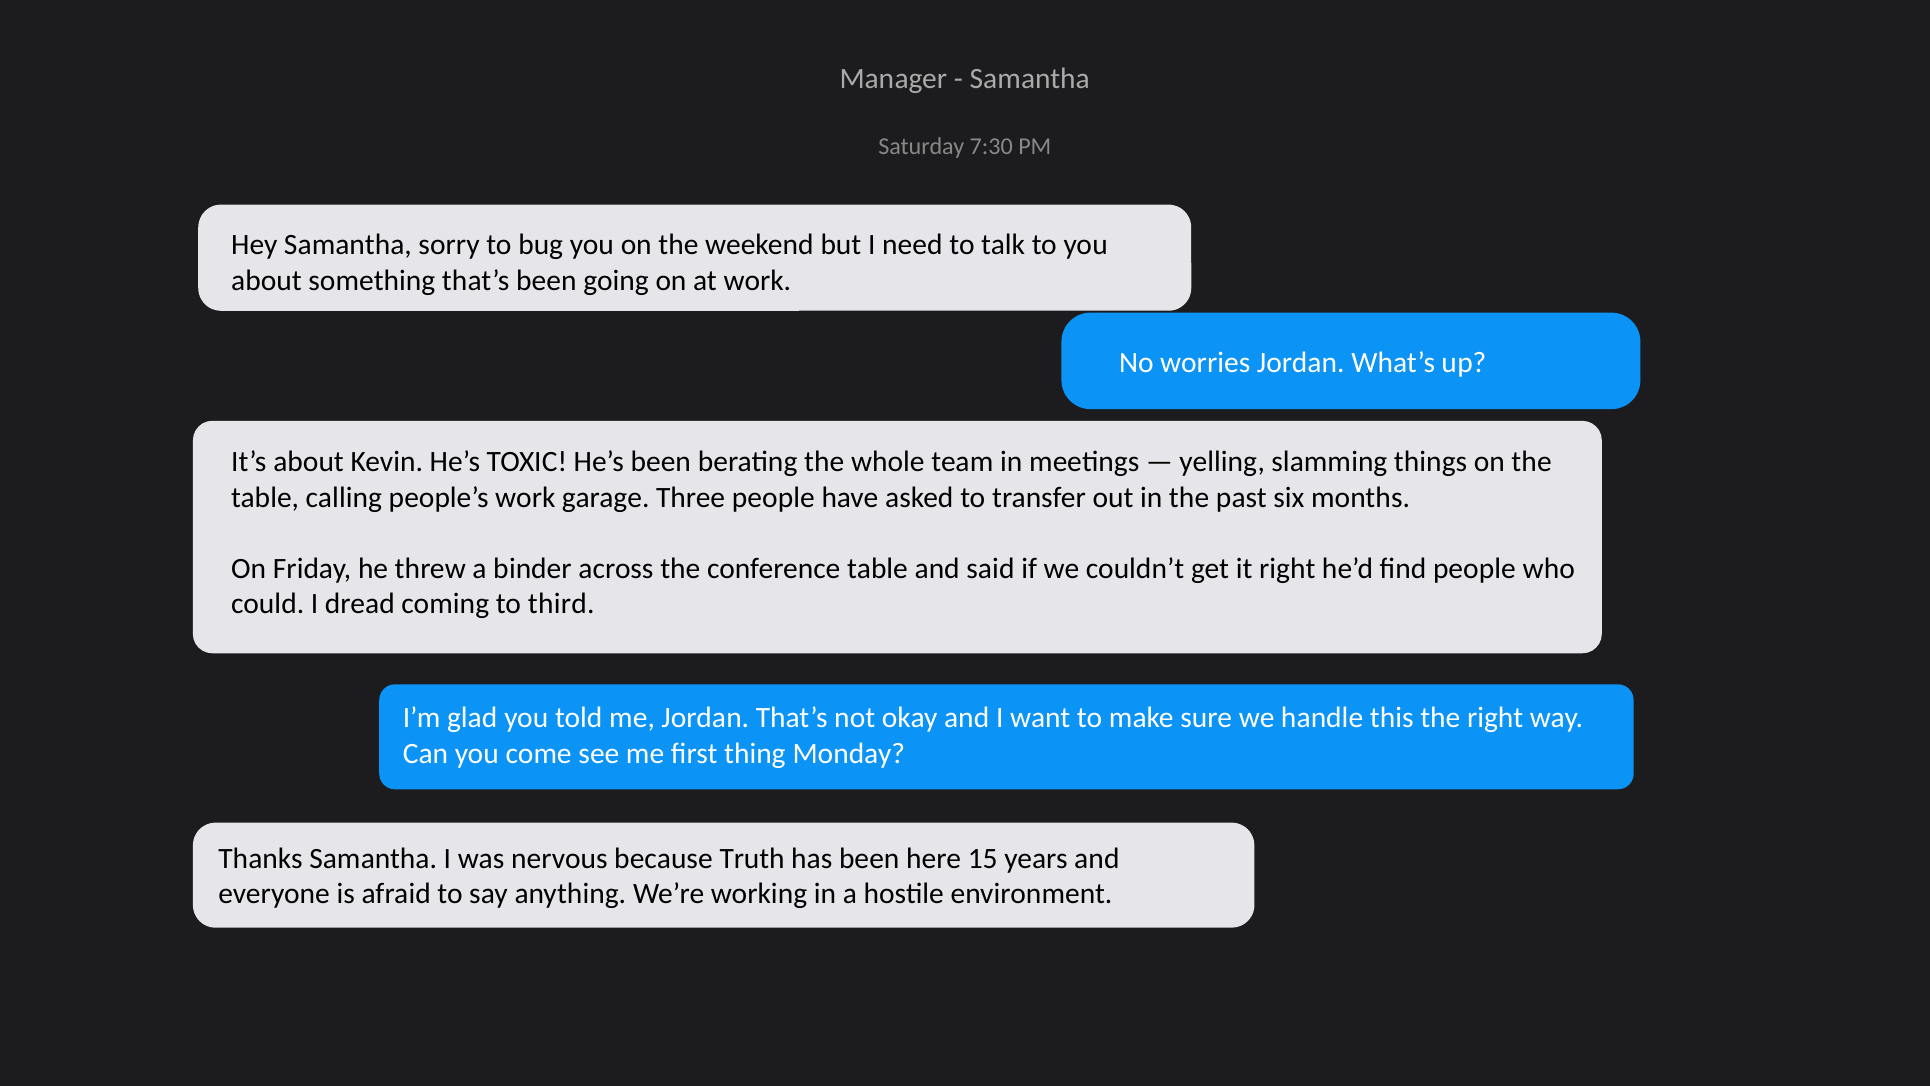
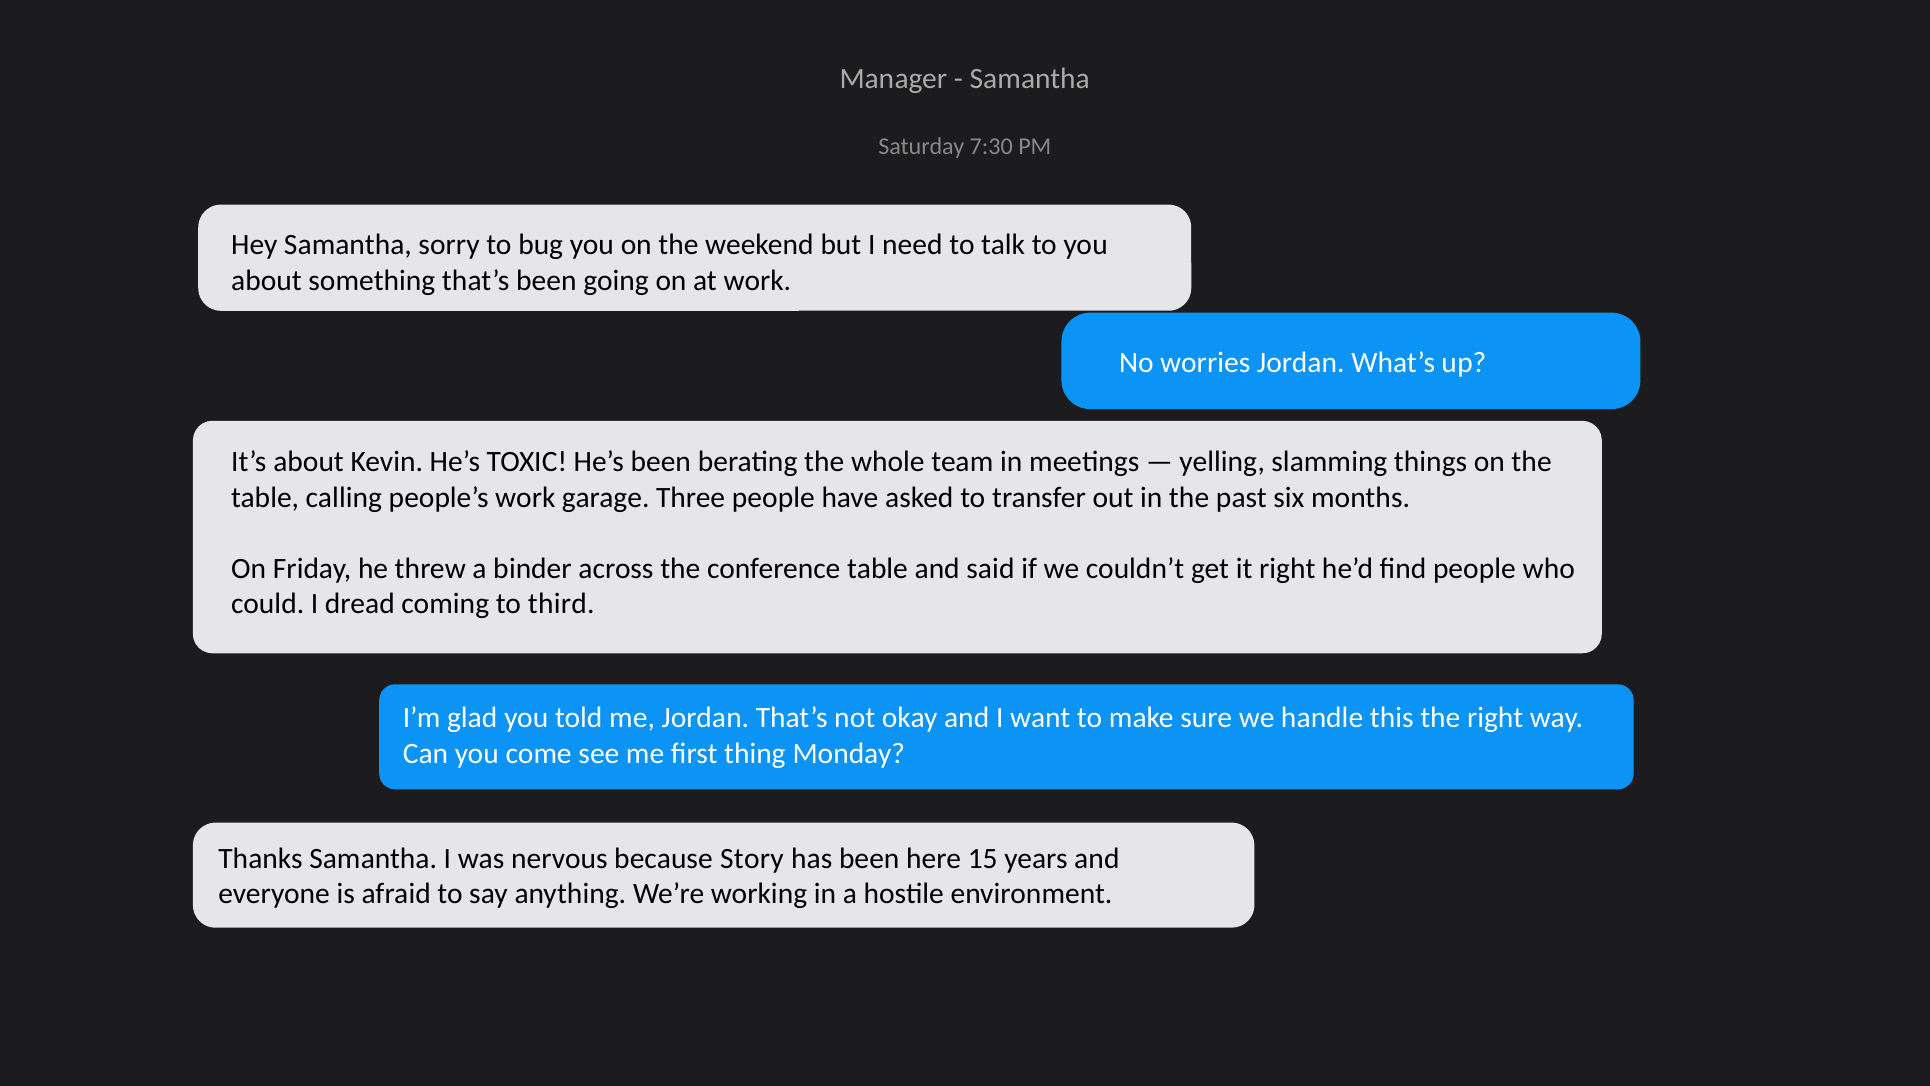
Truth: Truth -> Story (752, 858)
